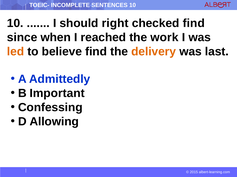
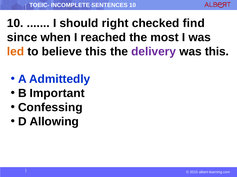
work: work -> most (165, 38)
believe find: find -> this (96, 52)
delivery colour: orange -> purple (154, 52)
was last: last -> this (217, 52)
